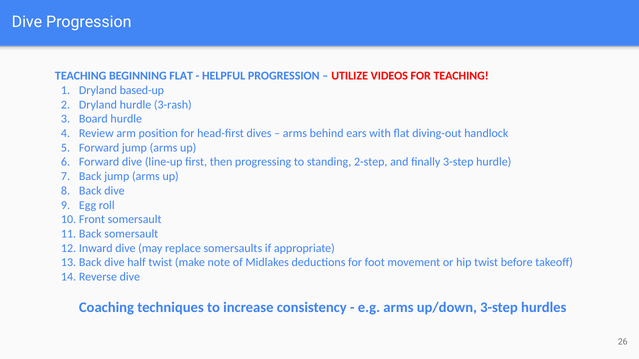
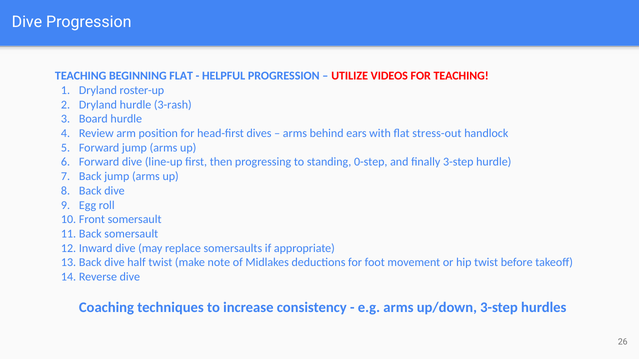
based-up: based-up -> roster-up (142, 90)
diving-out: diving-out -> stress-out (437, 133)
2-step: 2-step -> 0-step (371, 162)
